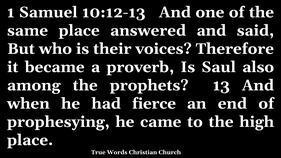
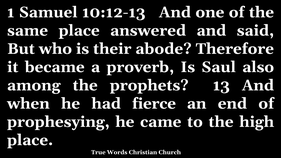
voices: voices -> abode (164, 49)
